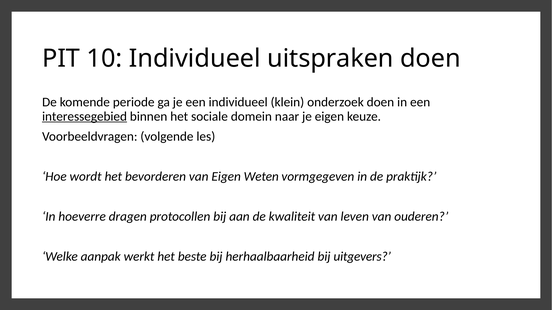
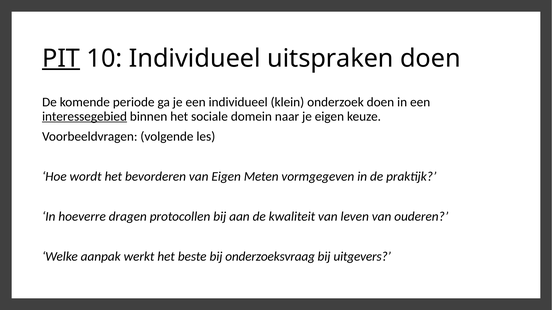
PIT underline: none -> present (61, 58)
Weten: Weten -> Meten (261, 177)
herhaalbaarheid: herhaalbaarheid -> onderzoeksvraag (270, 257)
